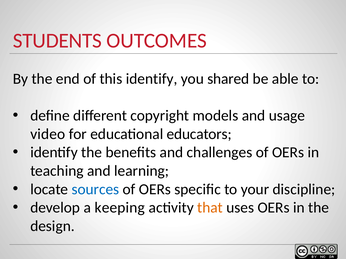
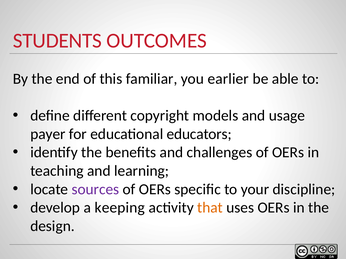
this identify: identify -> familiar (152, 79)
shared: shared -> earlier (228, 79)
video: video -> payer (48, 134)
sources colour: blue -> purple (95, 190)
